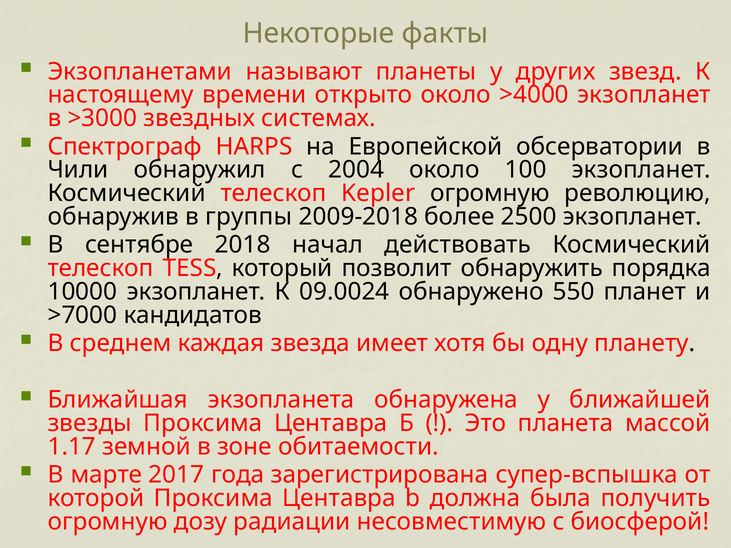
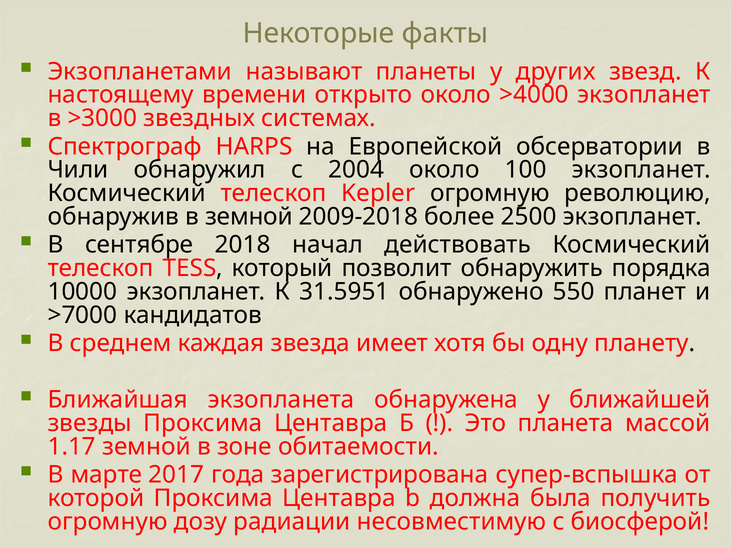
в группы: группы -> земной (249, 217)
09.0024: 09.0024 -> 31.5951 (344, 292)
